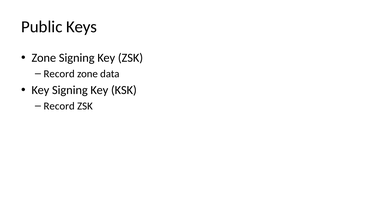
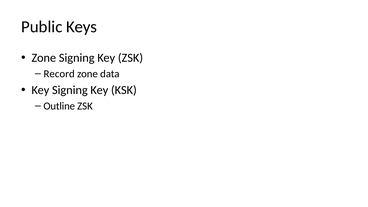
Record: Record -> Outline (59, 106)
